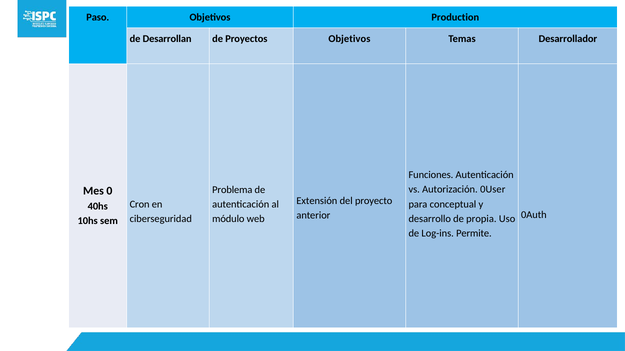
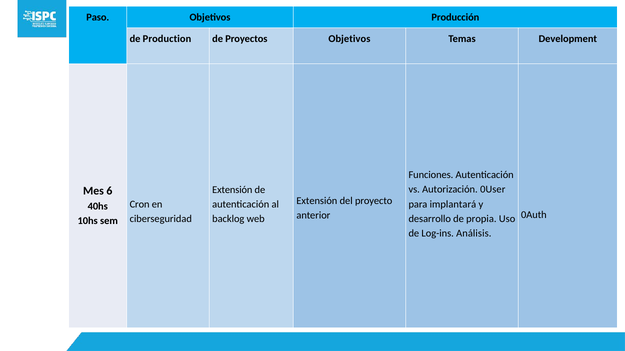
Production: Production -> Producción (455, 17)
Desarrollan: Desarrollan -> Production (167, 39)
Desarrollador: Desarrollador -> Development (568, 39)
Problema: Problema -> Extensión (232, 190)
0: 0 -> 6 (109, 191)
conceptual: conceptual -> implantará (453, 204)
módulo: módulo -> backlog (228, 219)
Permite: Permite -> Análisis (474, 234)
